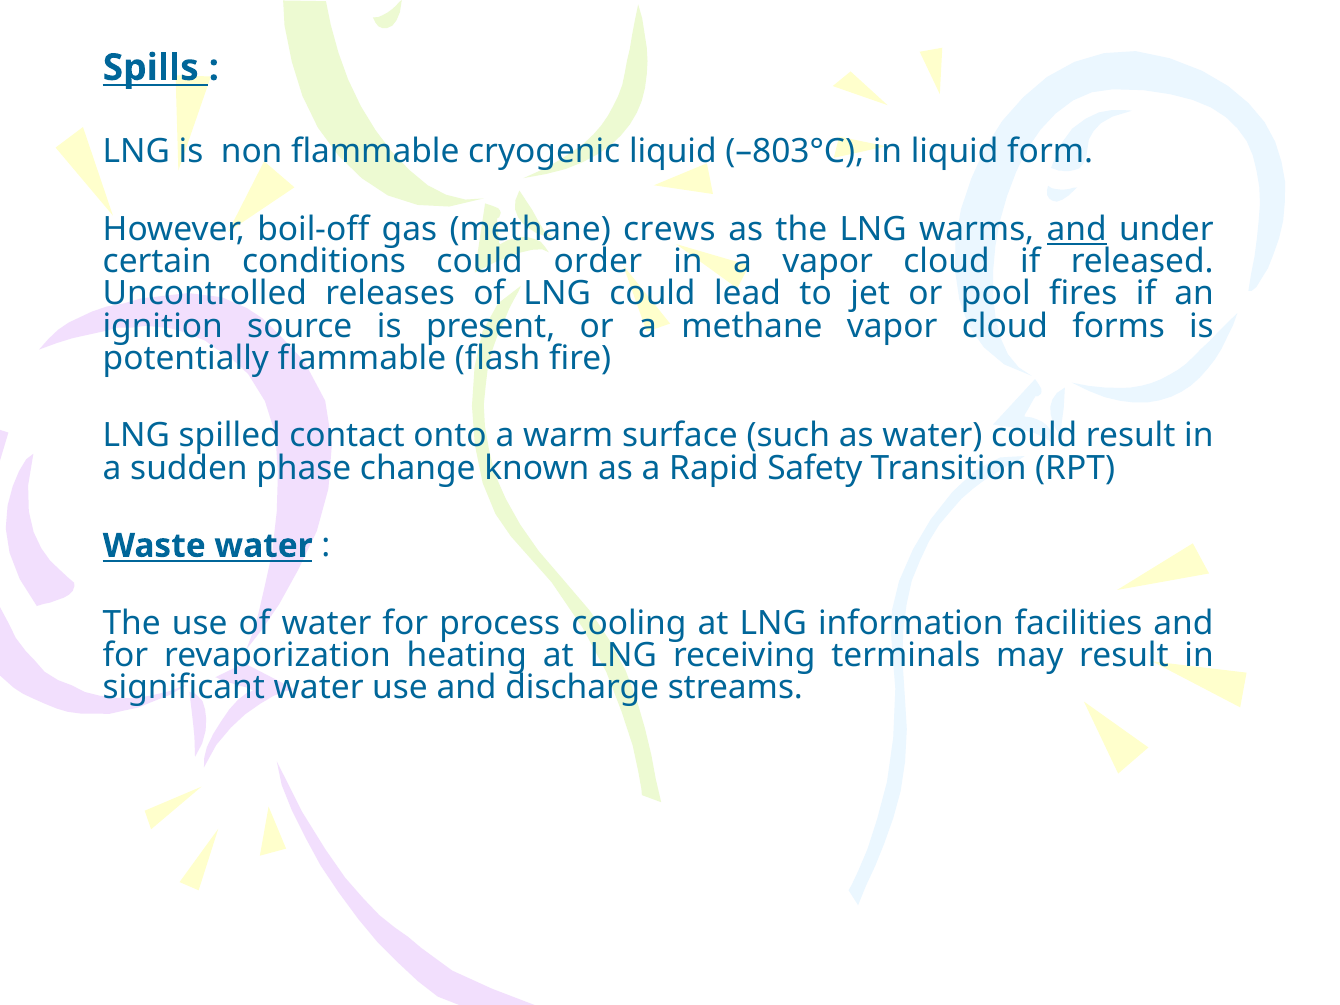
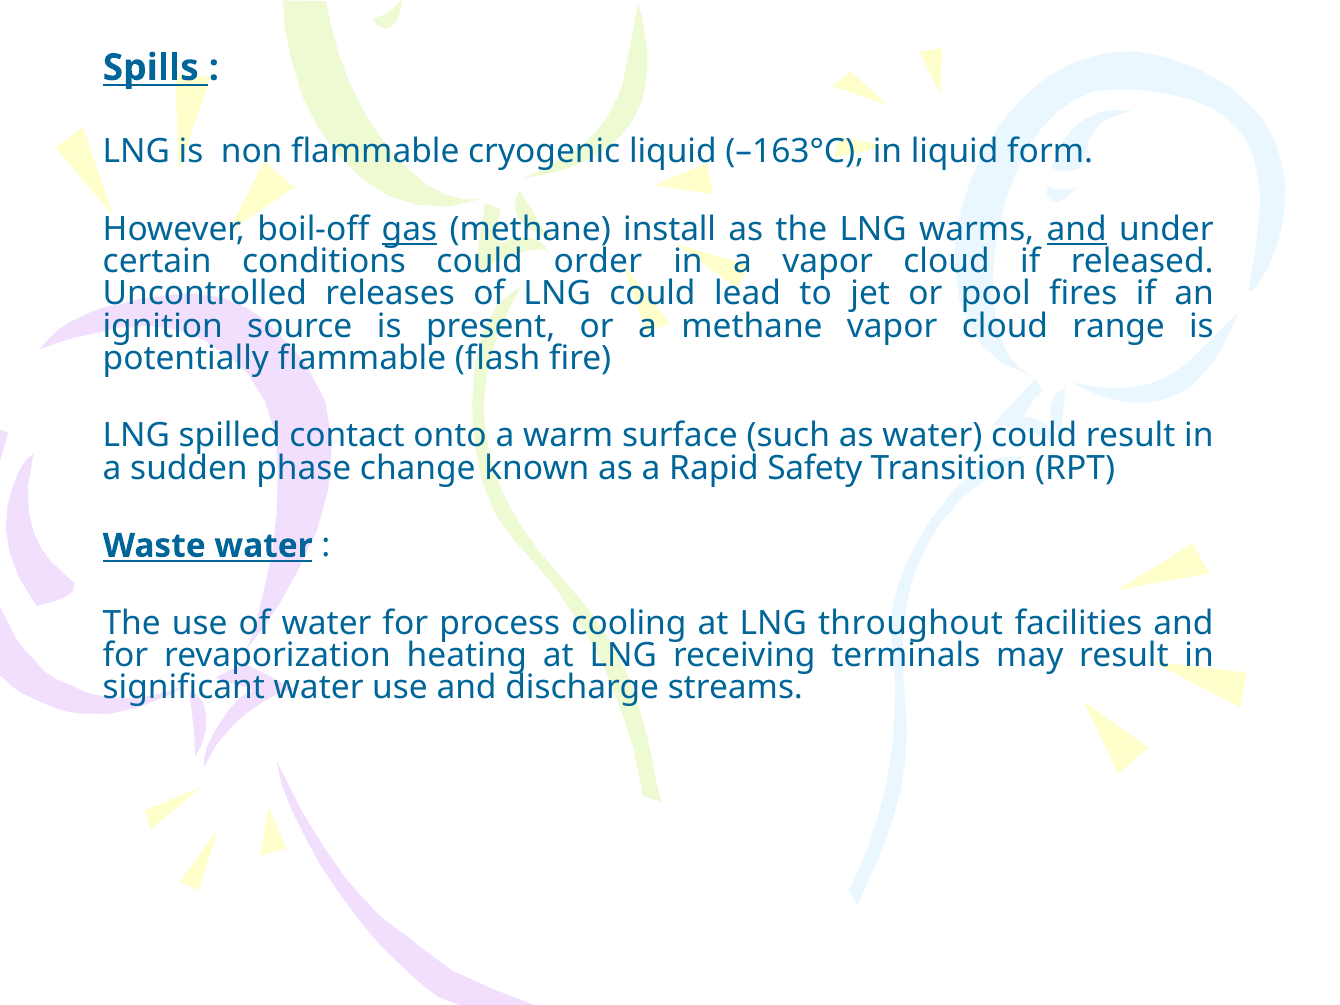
–803°C: –803°C -> –163°C (795, 152)
gas underline: none -> present (409, 229)
crews: crews -> install (670, 229)
forms: forms -> range (1119, 326)
information: information -> throughout (911, 623)
